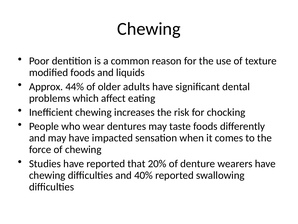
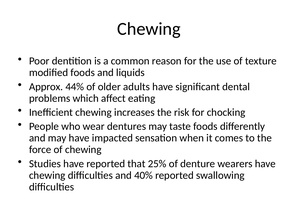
20%: 20% -> 25% (157, 163)
